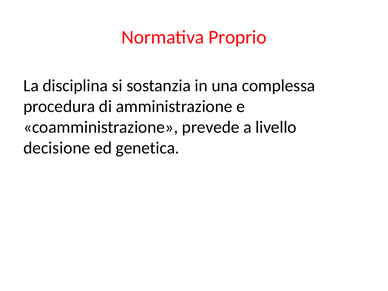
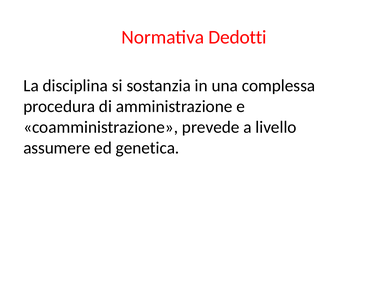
Proprio: Proprio -> Dedotti (238, 37)
decisione: decisione -> assumere (57, 148)
